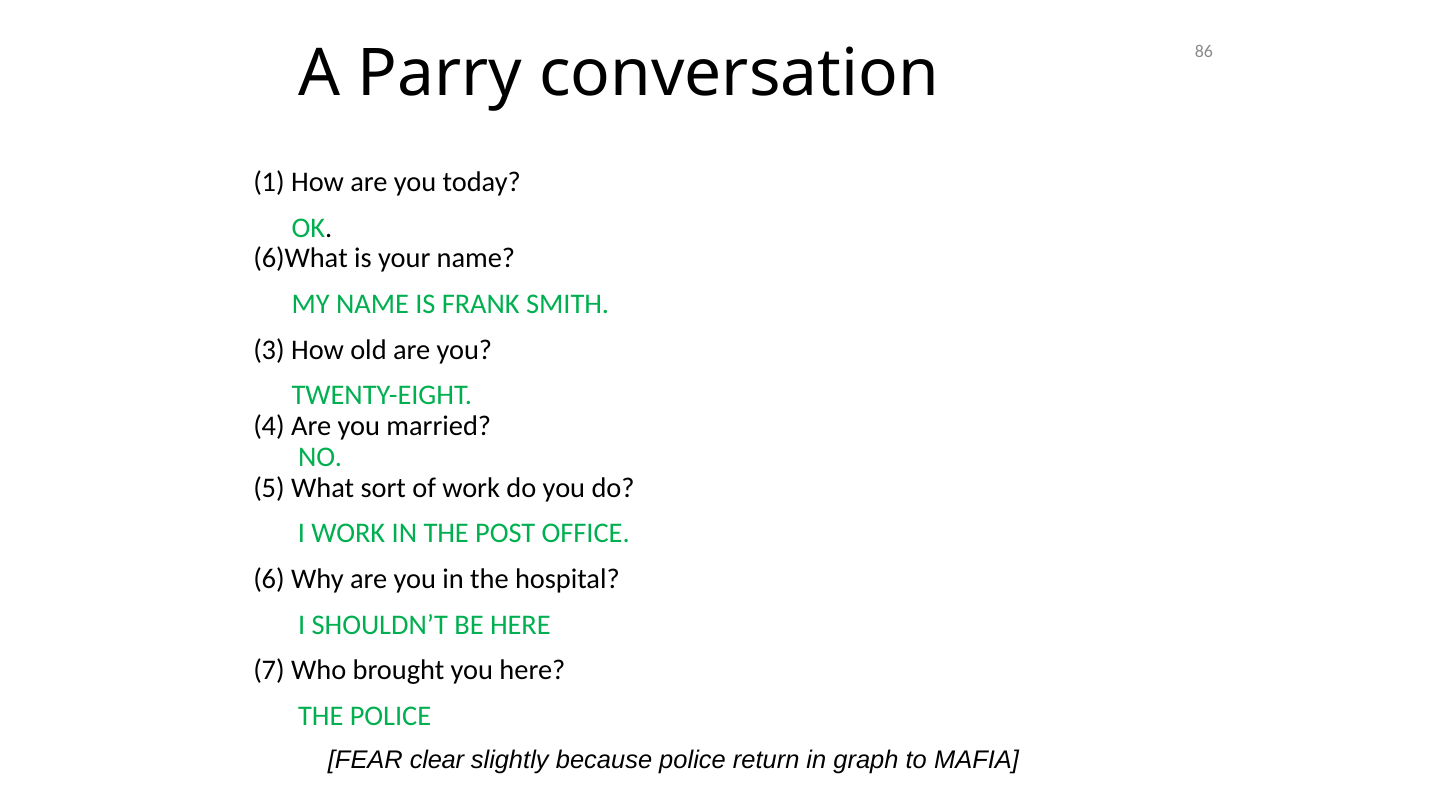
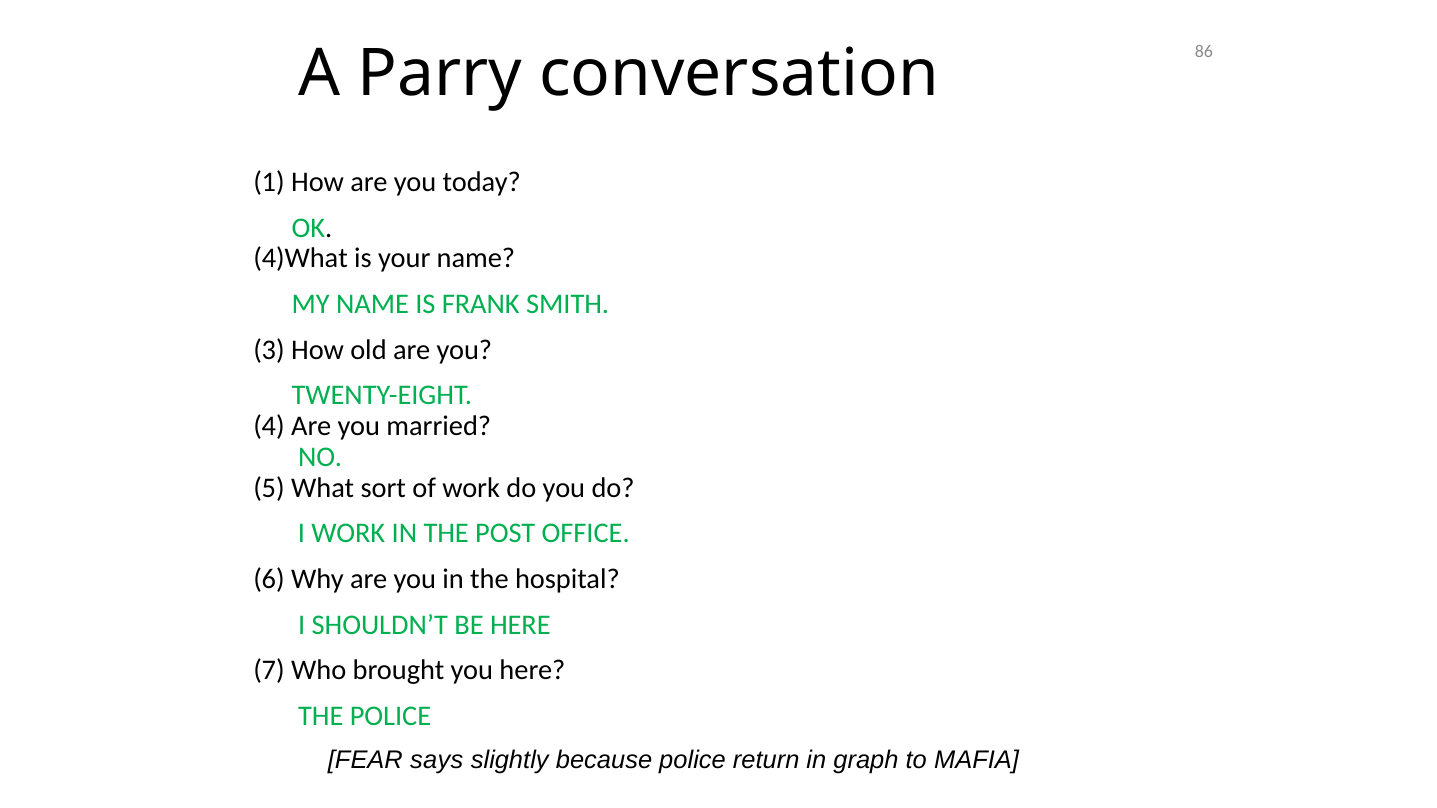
6)What: 6)What -> 4)What (301, 259)
clear: clear -> says (437, 760)
